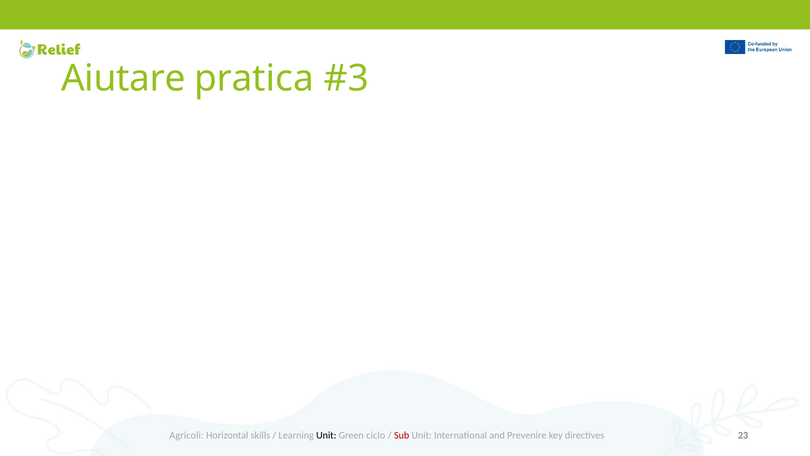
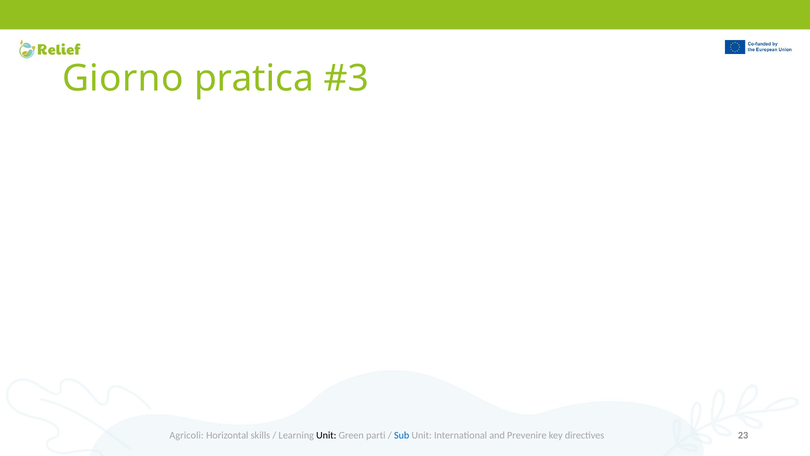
Aiutare: Aiutare -> Giorno (123, 79)
ciclo: ciclo -> parti (376, 435)
Sub colour: red -> blue (402, 435)
